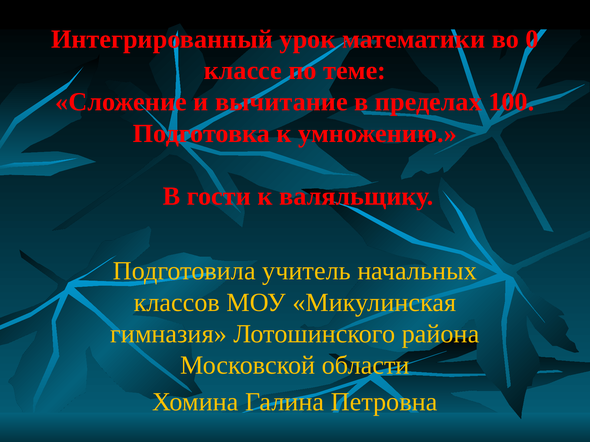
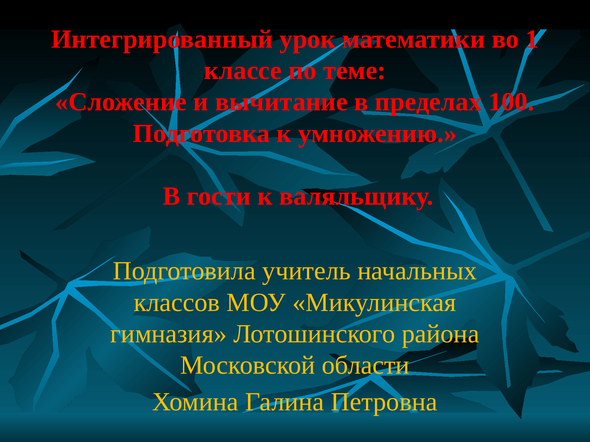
0: 0 -> 1 (532, 39)
